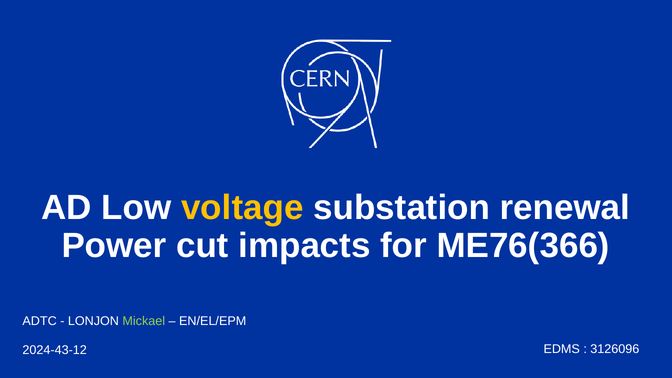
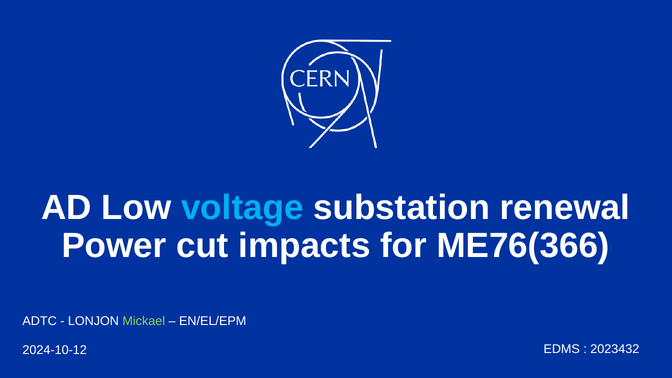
voltage colour: yellow -> light blue (242, 208)
2024-43-12: 2024-43-12 -> 2024-10-12 (55, 350)
3126096: 3126096 -> 2023432 (615, 349)
